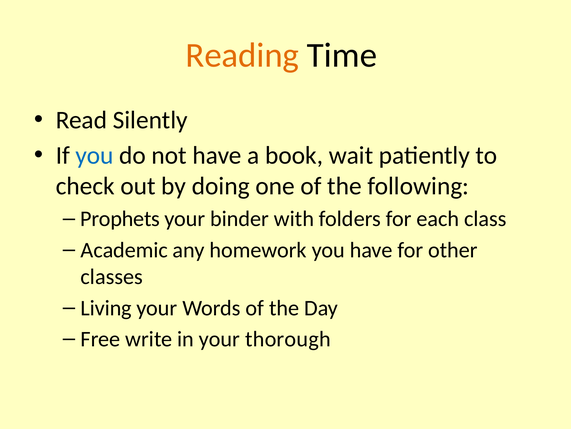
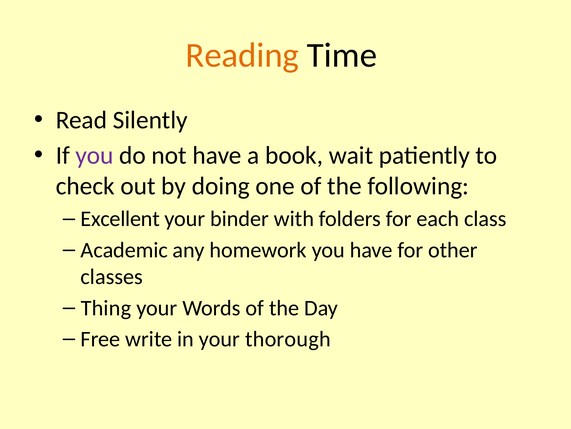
you colour: blue -> purple (95, 155)
Prophets: Prophets -> Excellent (120, 219)
Living: Living -> Thing (106, 307)
